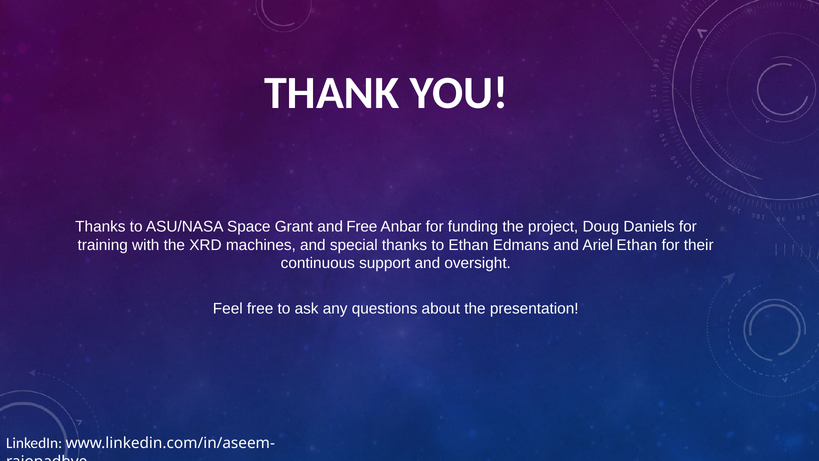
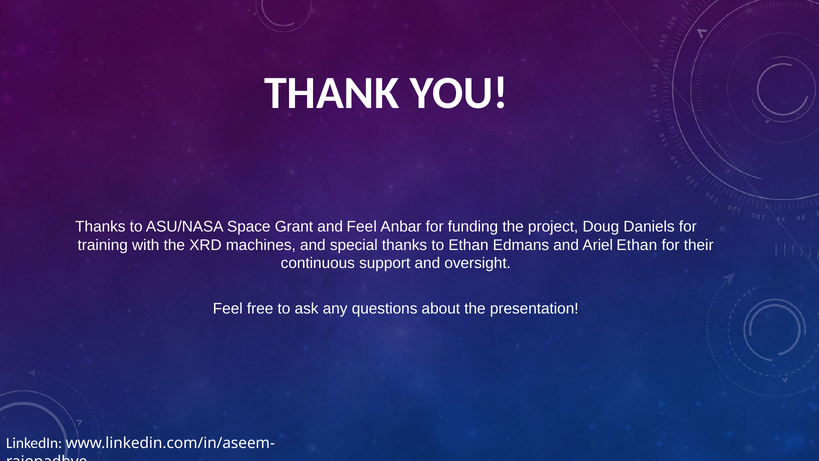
and Free: Free -> Feel (362, 226)
